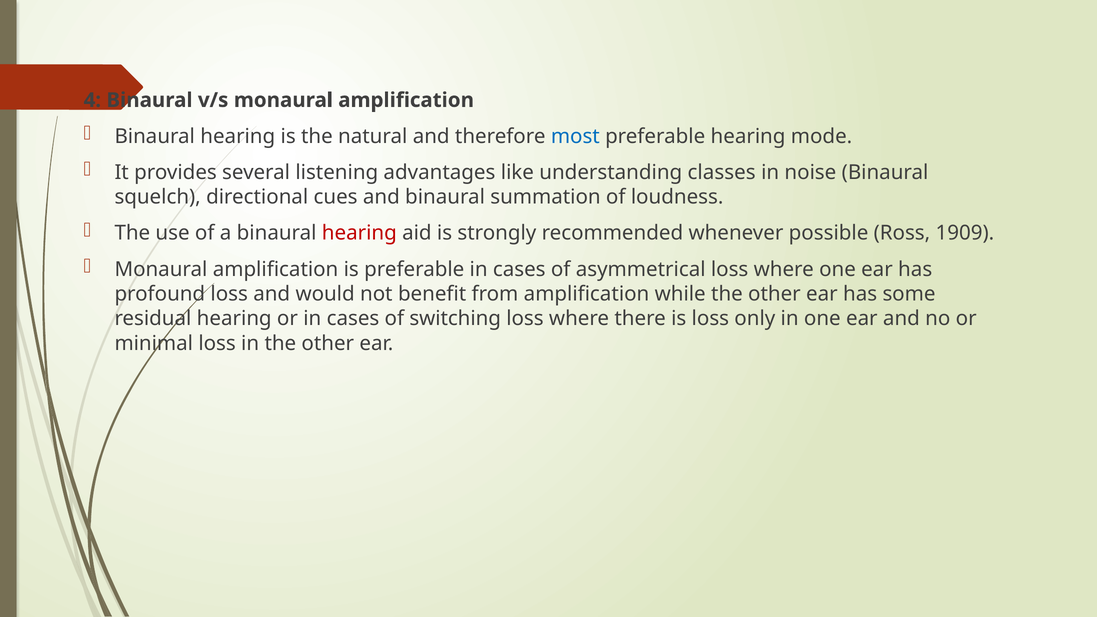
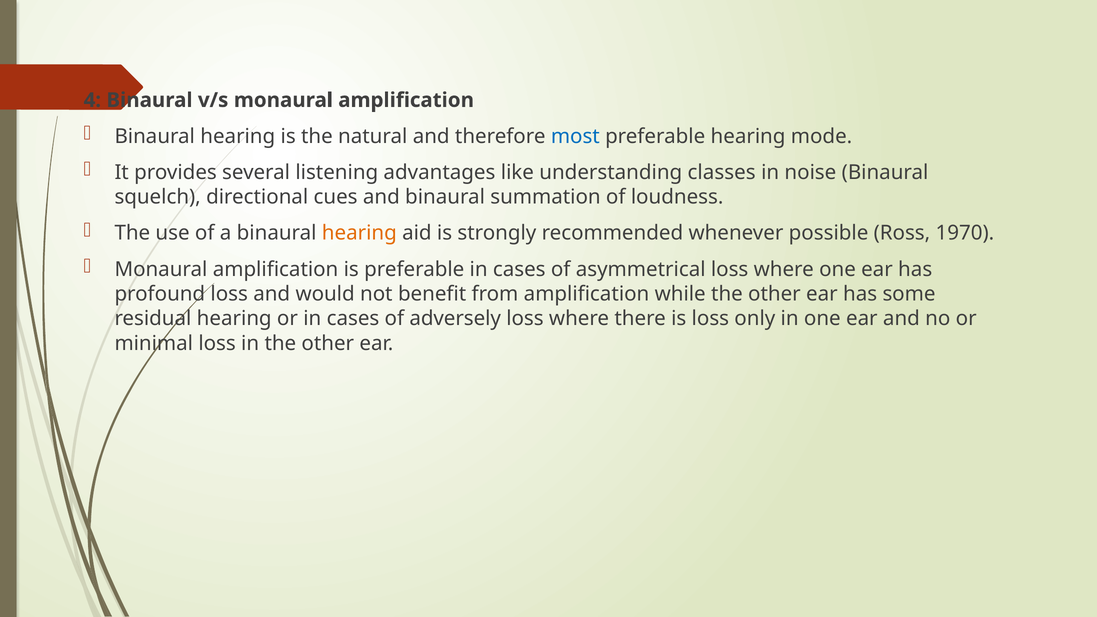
hearing colour: red -> orange (359, 233)
1909: 1909 -> 1970 (965, 233)
switching: switching -> adversely (455, 319)
